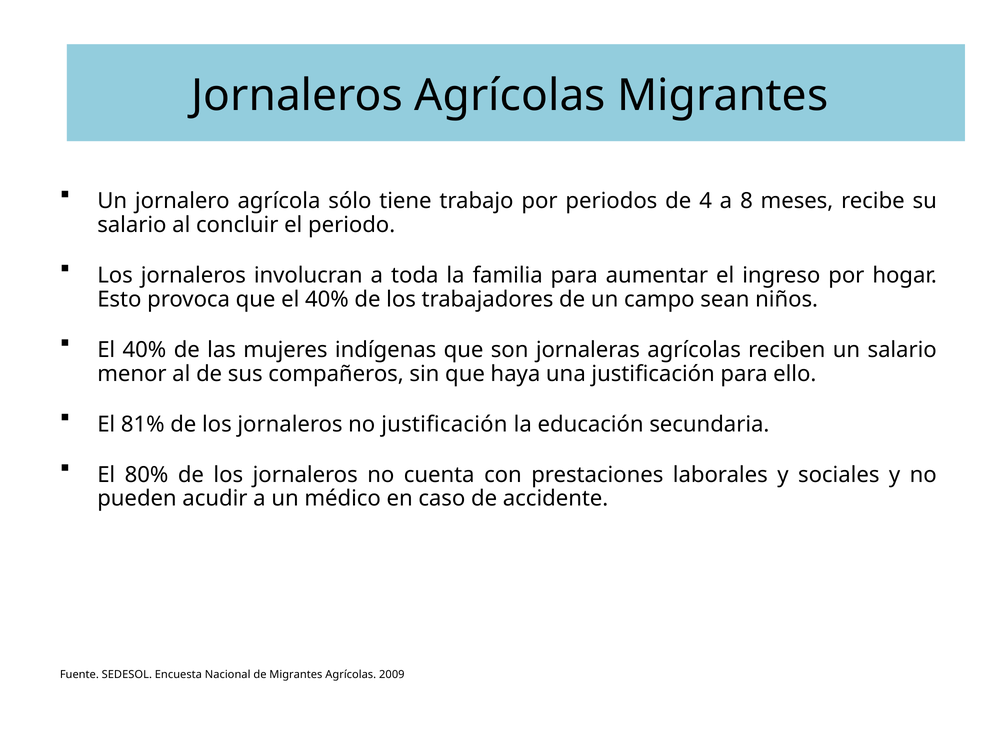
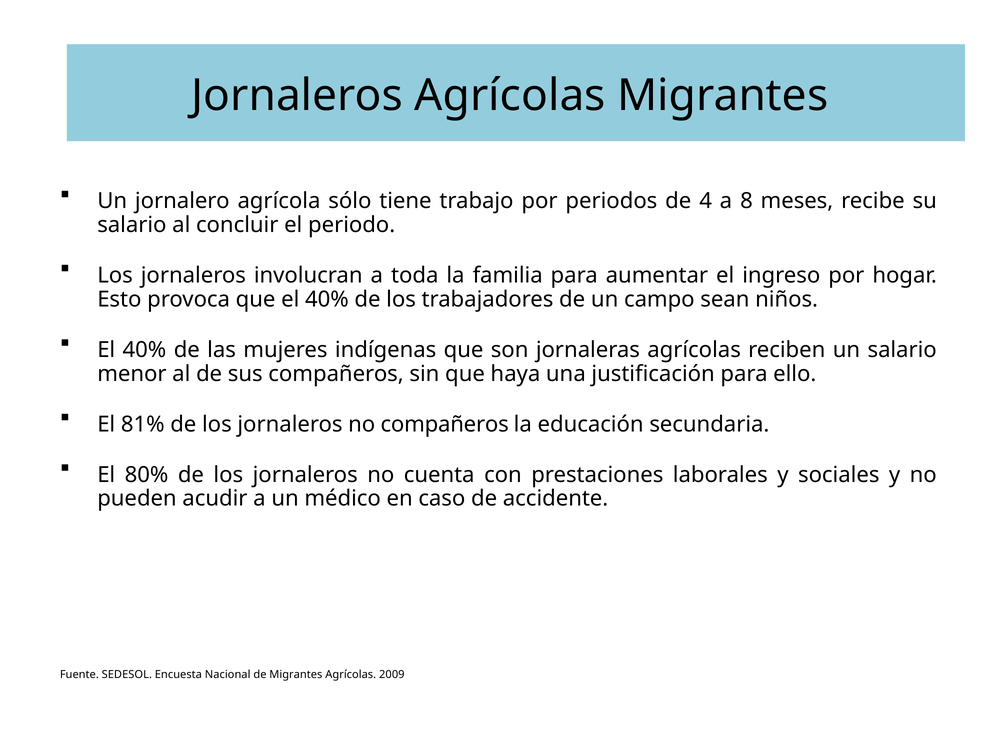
no justificación: justificación -> compañeros (445, 424)
